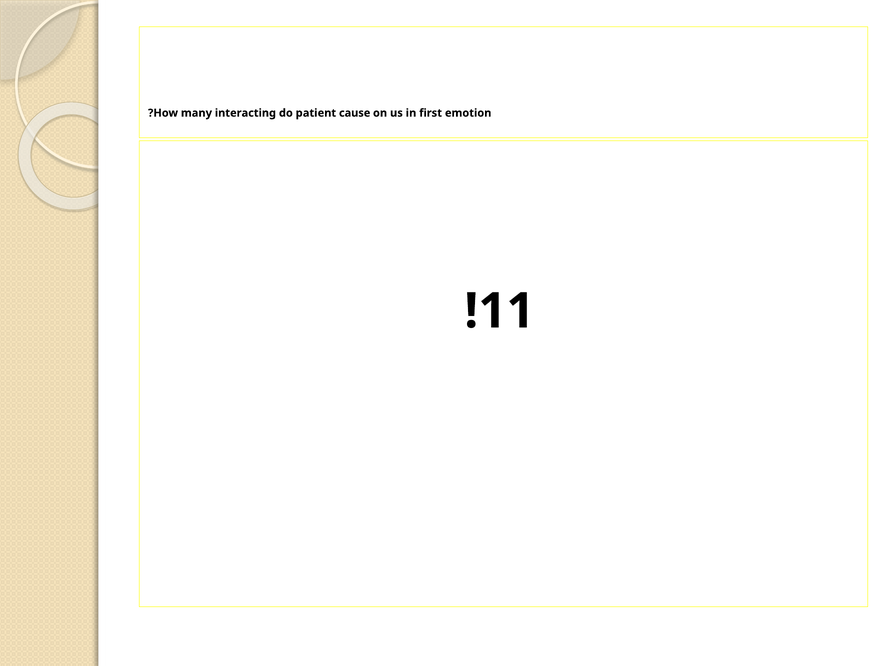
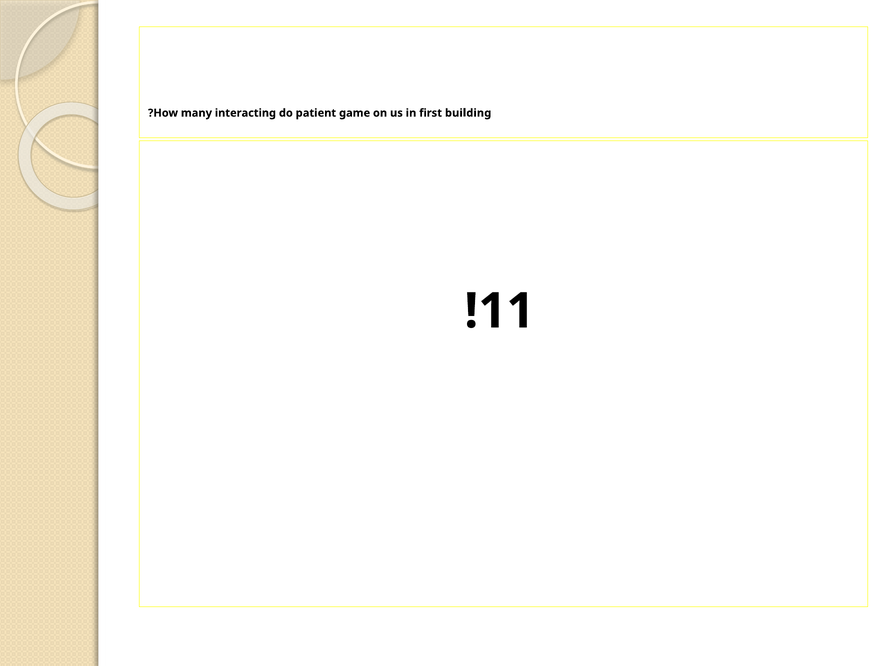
cause: cause -> game (355, 113)
emotion: emotion -> building (468, 113)
